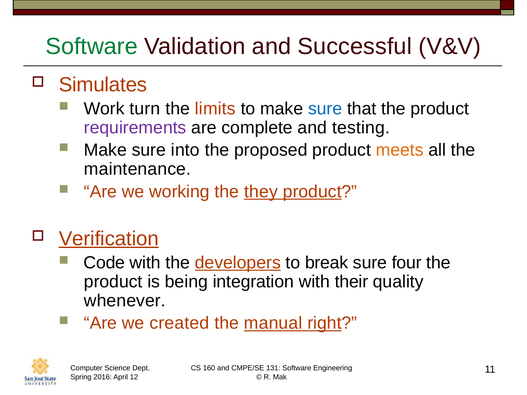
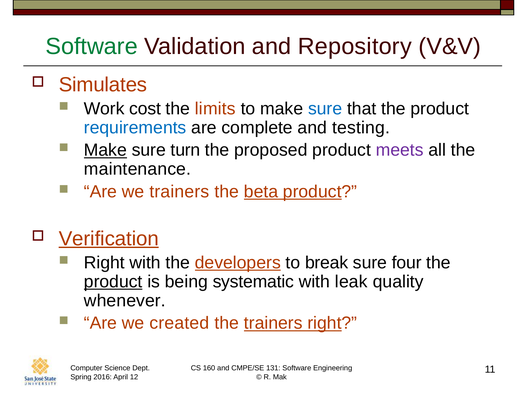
Successful: Successful -> Repository (355, 46)
turn: turn -> cost (145, 109)
requirements colour: purple -> blue (135, 128)
Make underline: none -> present (105, 150)
into: into -> turn (186, 150)
meets colour: orange -> purple (400, 150)
we working: working -> trainers (179, 192)
they: they -> beta (261, 192)
Code: Code -> Right (104, 263)
product underline: none -> present (113, 282)
integration: integration -> systematic (253, 282)
their: their -> leak (351, 282)
the manual: manual -> trainers (273, 323)
